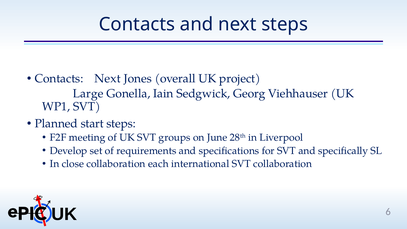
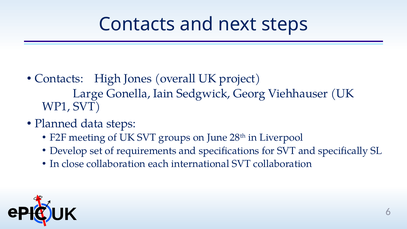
Contacts Next: Next -> High (108, 79)
start: start -> data (92, 124)
